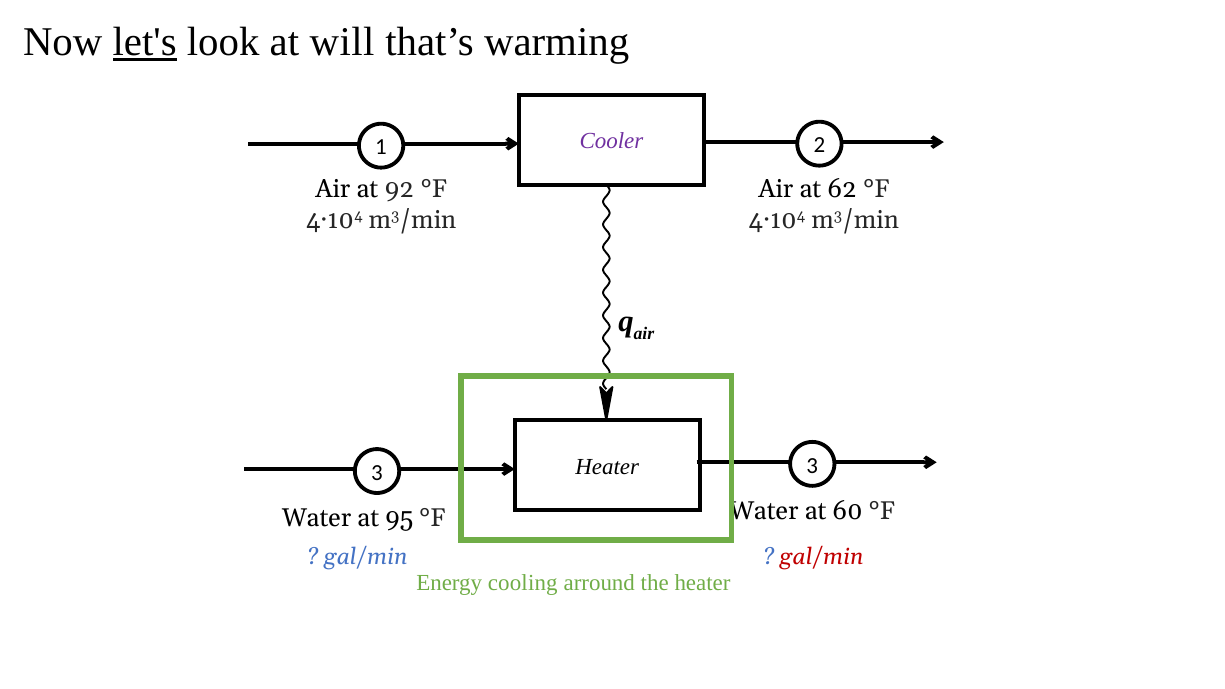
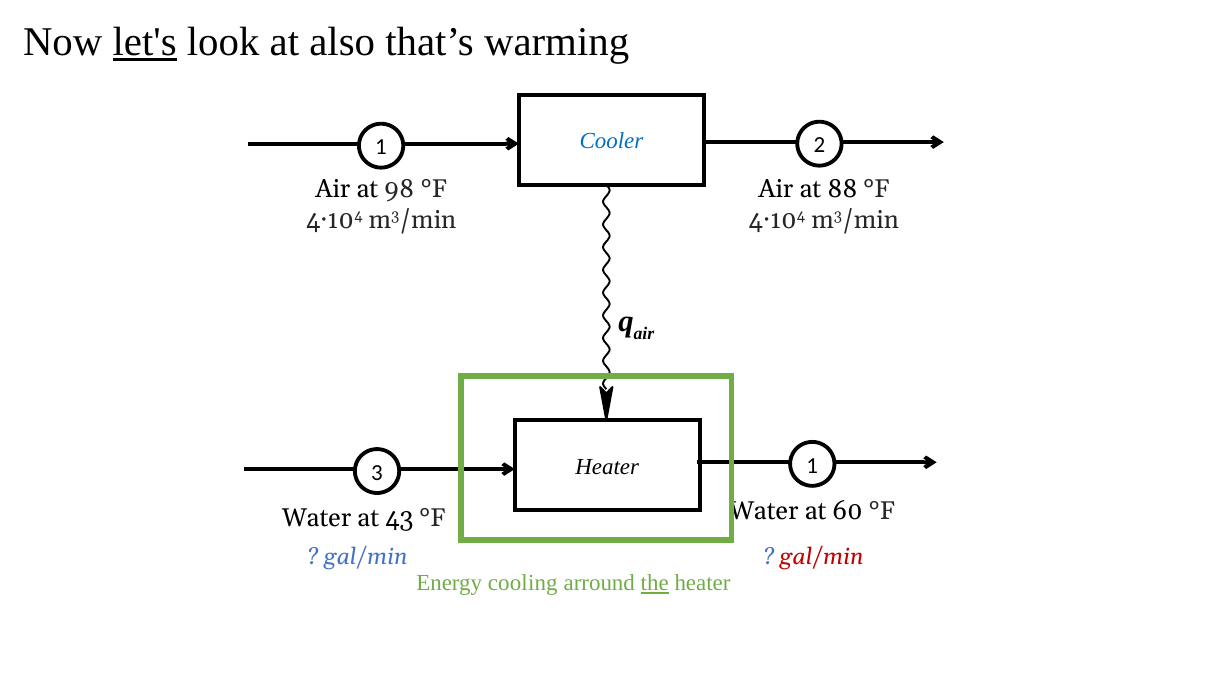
will: will -> also (342, 42)
Cooler colour: purple -> blue (611, 141)
92: 92 -> 98 (399, 189)
62: 62 -> 88 (842, 189)
Heater 3: 3 -> 1 (812, 465)
95: 95 -> 43 (399, 518)
the underline: none -> present (655, 583)
